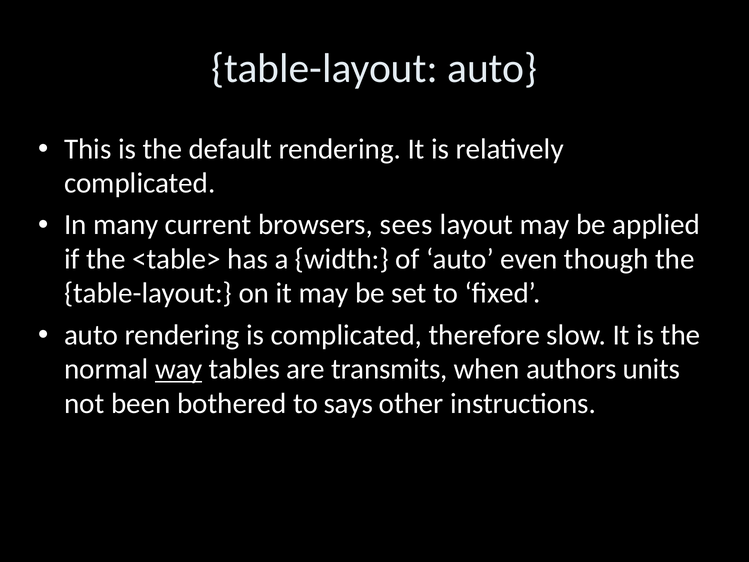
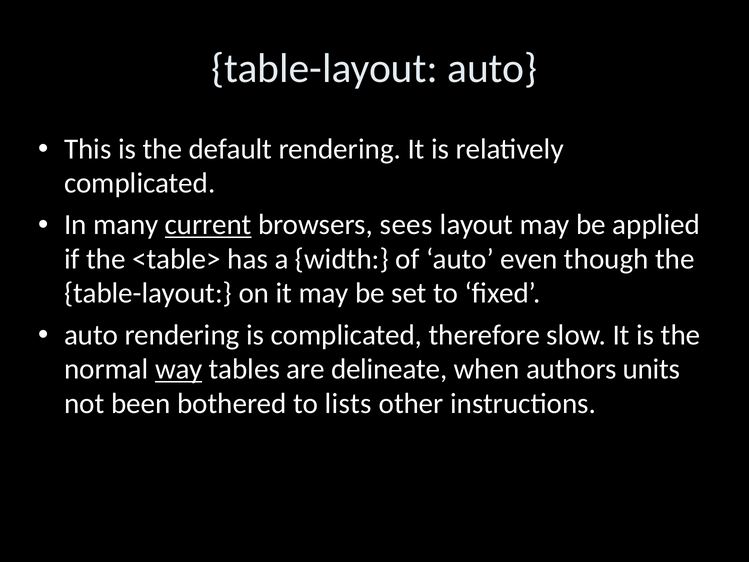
current underline: none -> present (208, 225)
transmits: transmits -> delineate (389, 369)
says: says -> lists (348, 403)
